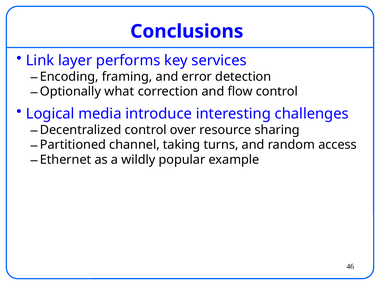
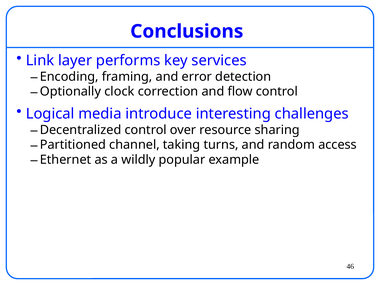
what: what -> clock (119, 92)
